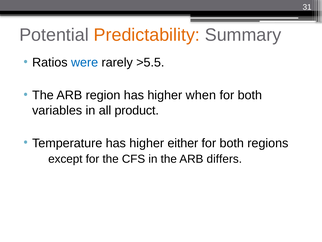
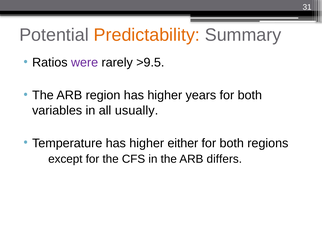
were colour: blue -> purple (85, 62)
>5.5: >5.5 -> >9.5 (150, 62)
when: when -> years (201, 95)
product: product -> usually (137, 110)
